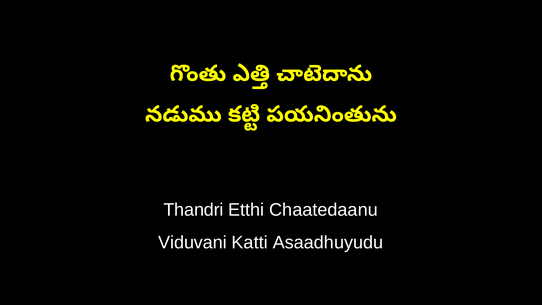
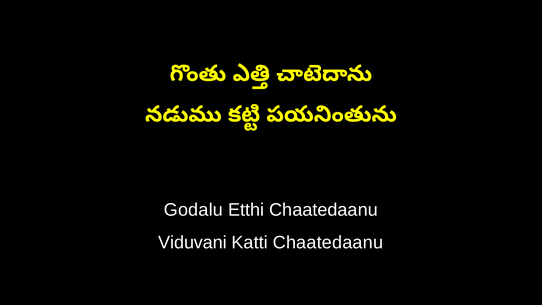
Thandri: Thandri -> Godalu (193, 210)
Katti Asaadhuyudu: Asaadhuyudu -> Chaatedaanu (328, 242)
